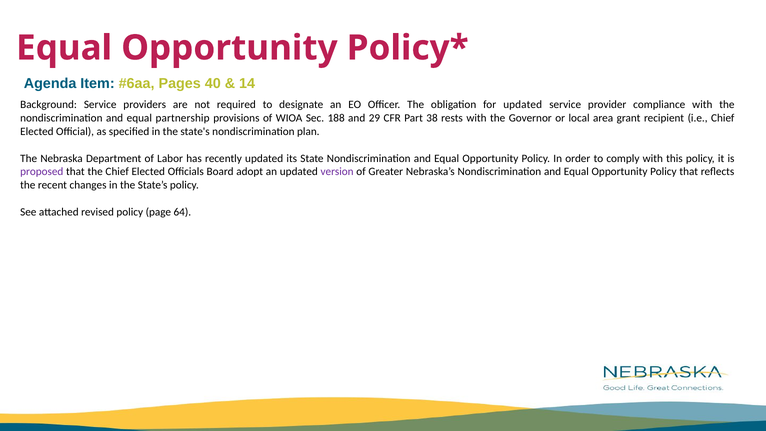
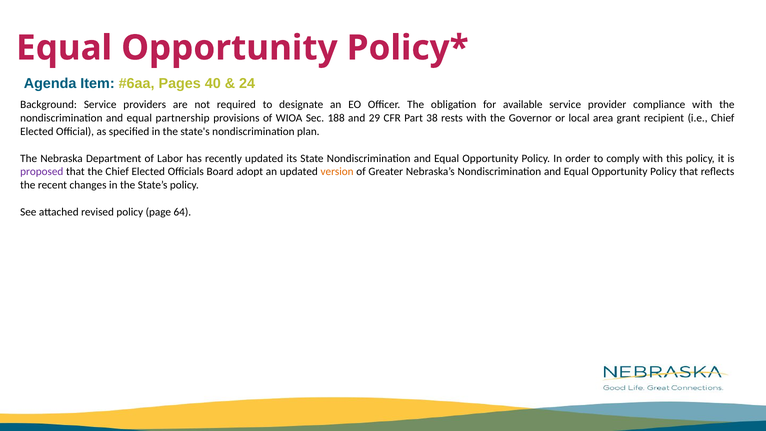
14: 14 -> 24 (247, 84)
for updated: updated -> available (523, 105)
version colour: purple -> orange (337, 172)
